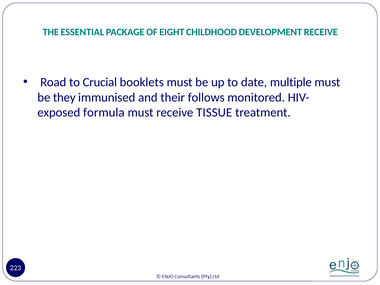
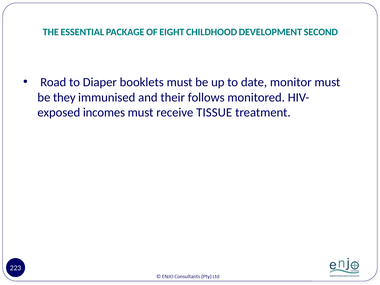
DEVELOPMENT RECEIVE: RECEIVE -> SECOND (321, 32)
Crucial: Crucial -> Diaper (100, 82)
multiple: multiple -> monitor (291, 82)
formula: formula -> incomes (104, 113)
